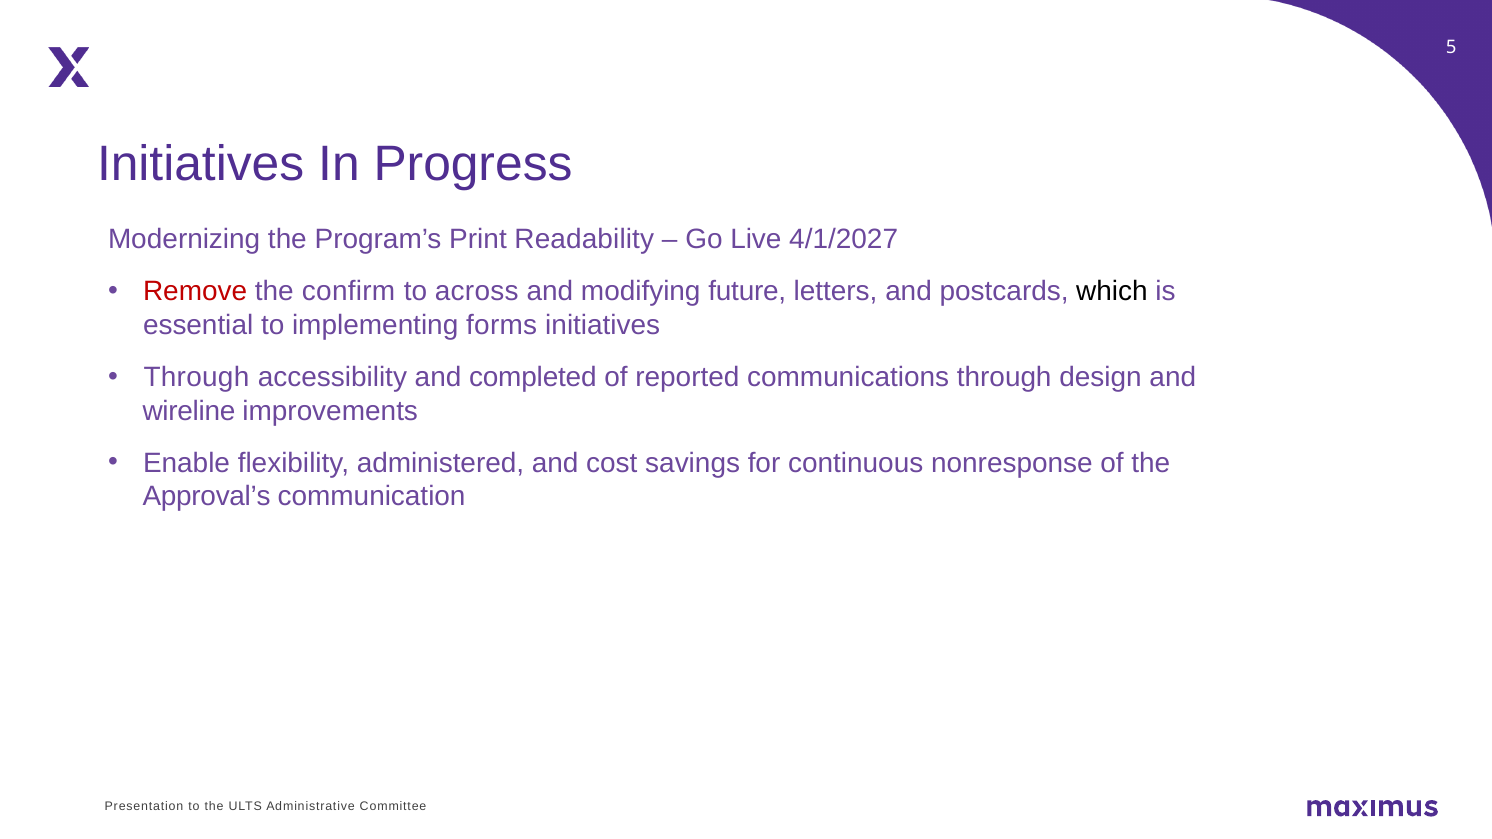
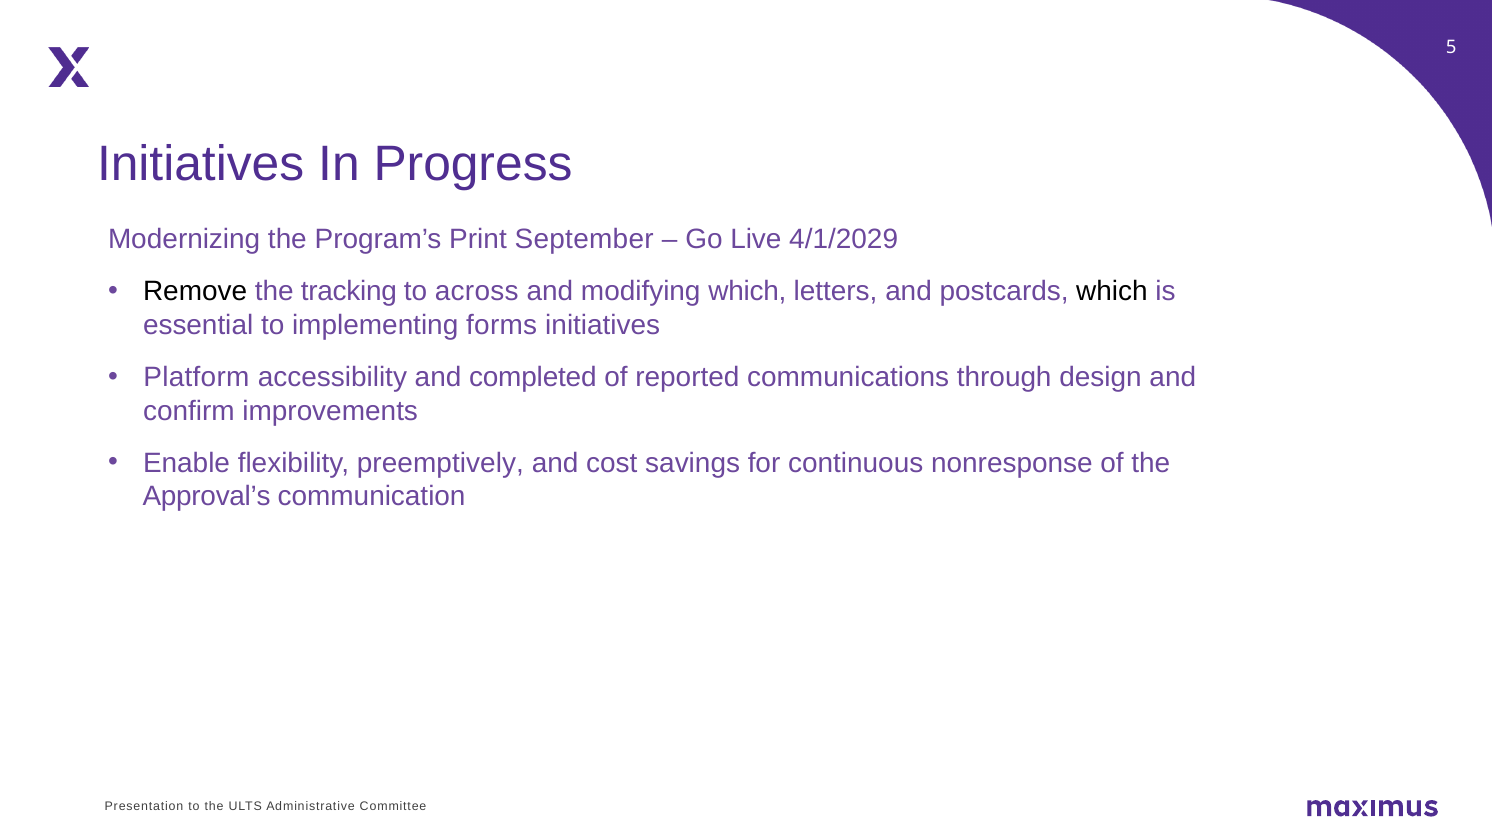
Readability: Readability -> September (584, 239)
4/1/2027: 4/1/2027 -> 4/1/2029 (844, 239)
Remove colour: red -> black (195, 292)
confirm: confirm -> tracking (349, 292)
modifying future: future -> which (747, 292)
Through: Through -> Platform (196, 378)
wireline: wireline -> confirm (189, 411)
administered: administered -> preemptively (440, 463)
